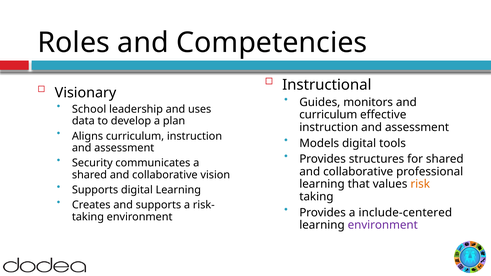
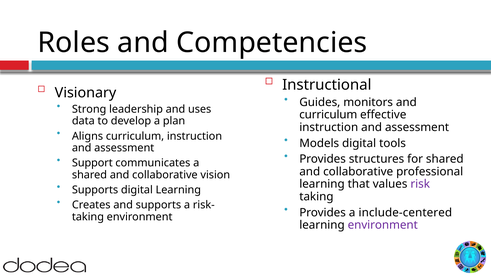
School: School -> Strong (89, 109)
Security: Security -> Support (92, 163)
risk colour: orange -> purple (420, 184)
